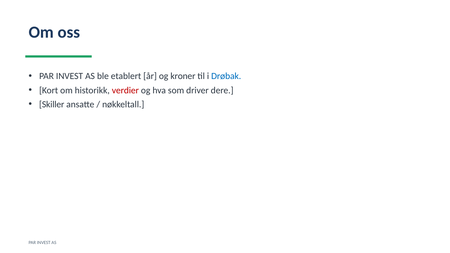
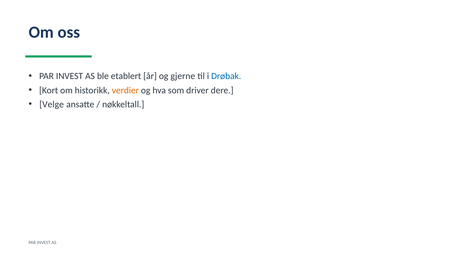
kroner: kroner -> gjerne (183, 76)
verdier colour: red -> orange (125, 90)
Skiller: Skiller -> Velge (52, 104)
